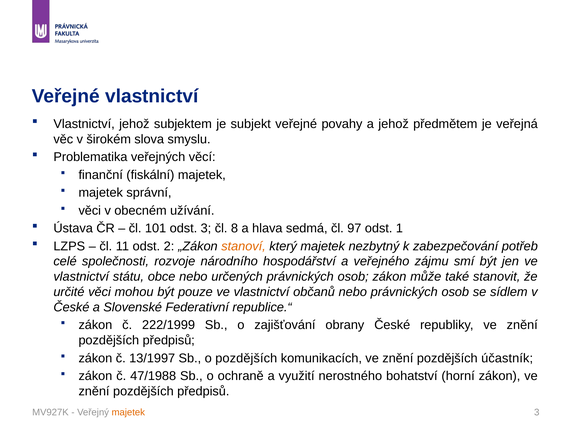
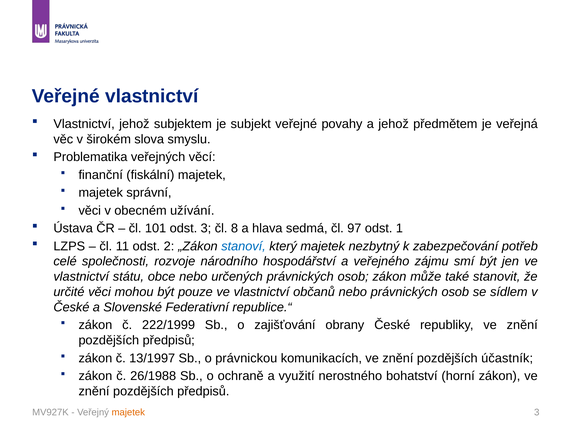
stanoví colour: orange -> blue (244, 246)
o pozdějších: pozdějších -> právnickou (246, 358)
47/1988: 47/1988 -> 26/1988 (153, 376)
